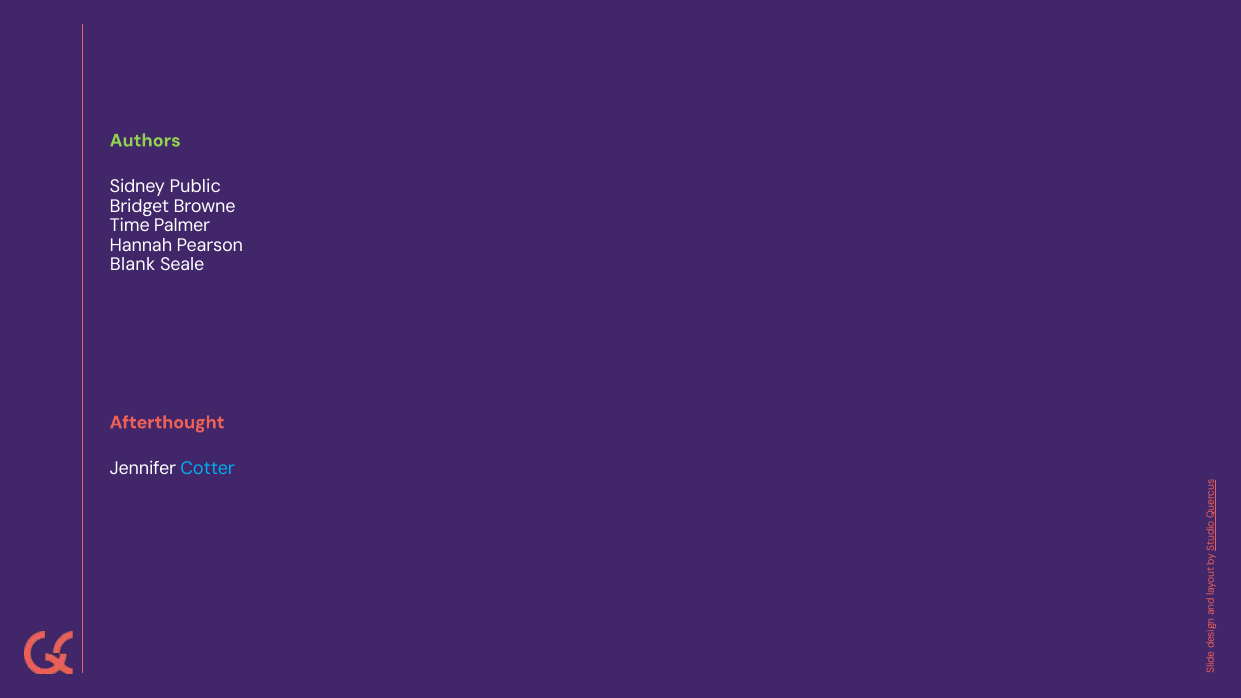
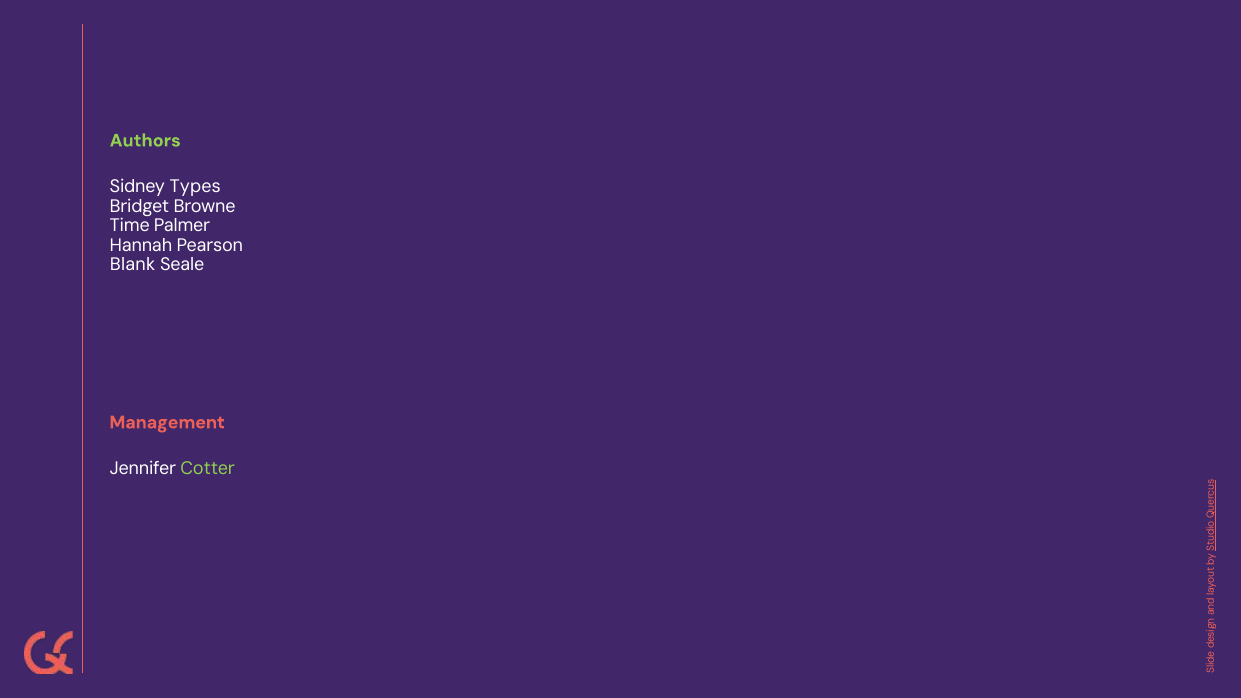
Public: Public -> Types (195, 187)
Afterthought: Afterthought -> Management (167, 422)
Cotter colour: light blue -> light green (208, 469)
